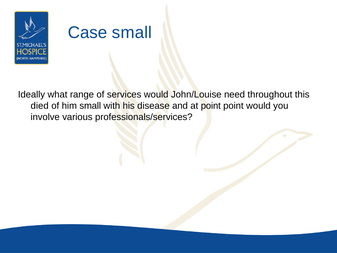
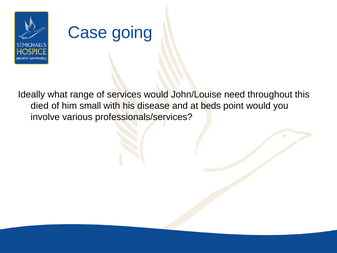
Case small: small -> going (132, 33)
at point: point -> beds (211, 106)
